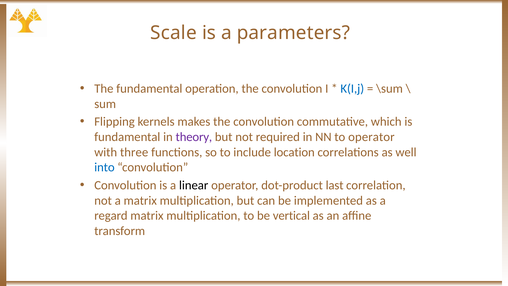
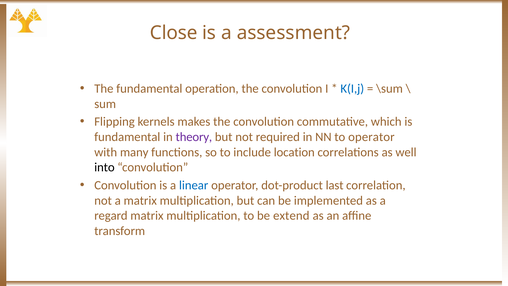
Scale: Scale -> Close (174, 33)
parameters: parameters -> assessment (293, 33)
three: three -> many (134, 152)
into colour: blue -> black (104, 167)
linear colour: black -> blue (194, 185)
vertical: vertical -> extend (291, 216)
